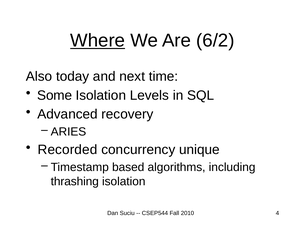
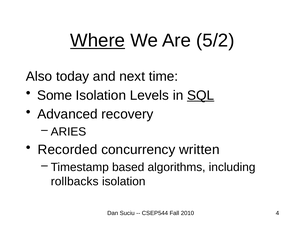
6/2: 6/2 -> 5/2 (215, 41)
SQL underline: none -> present (201, 96)
unique: unique -> written (199, 150)
thrashing: thrashing -> rollbacks (75, 182)
